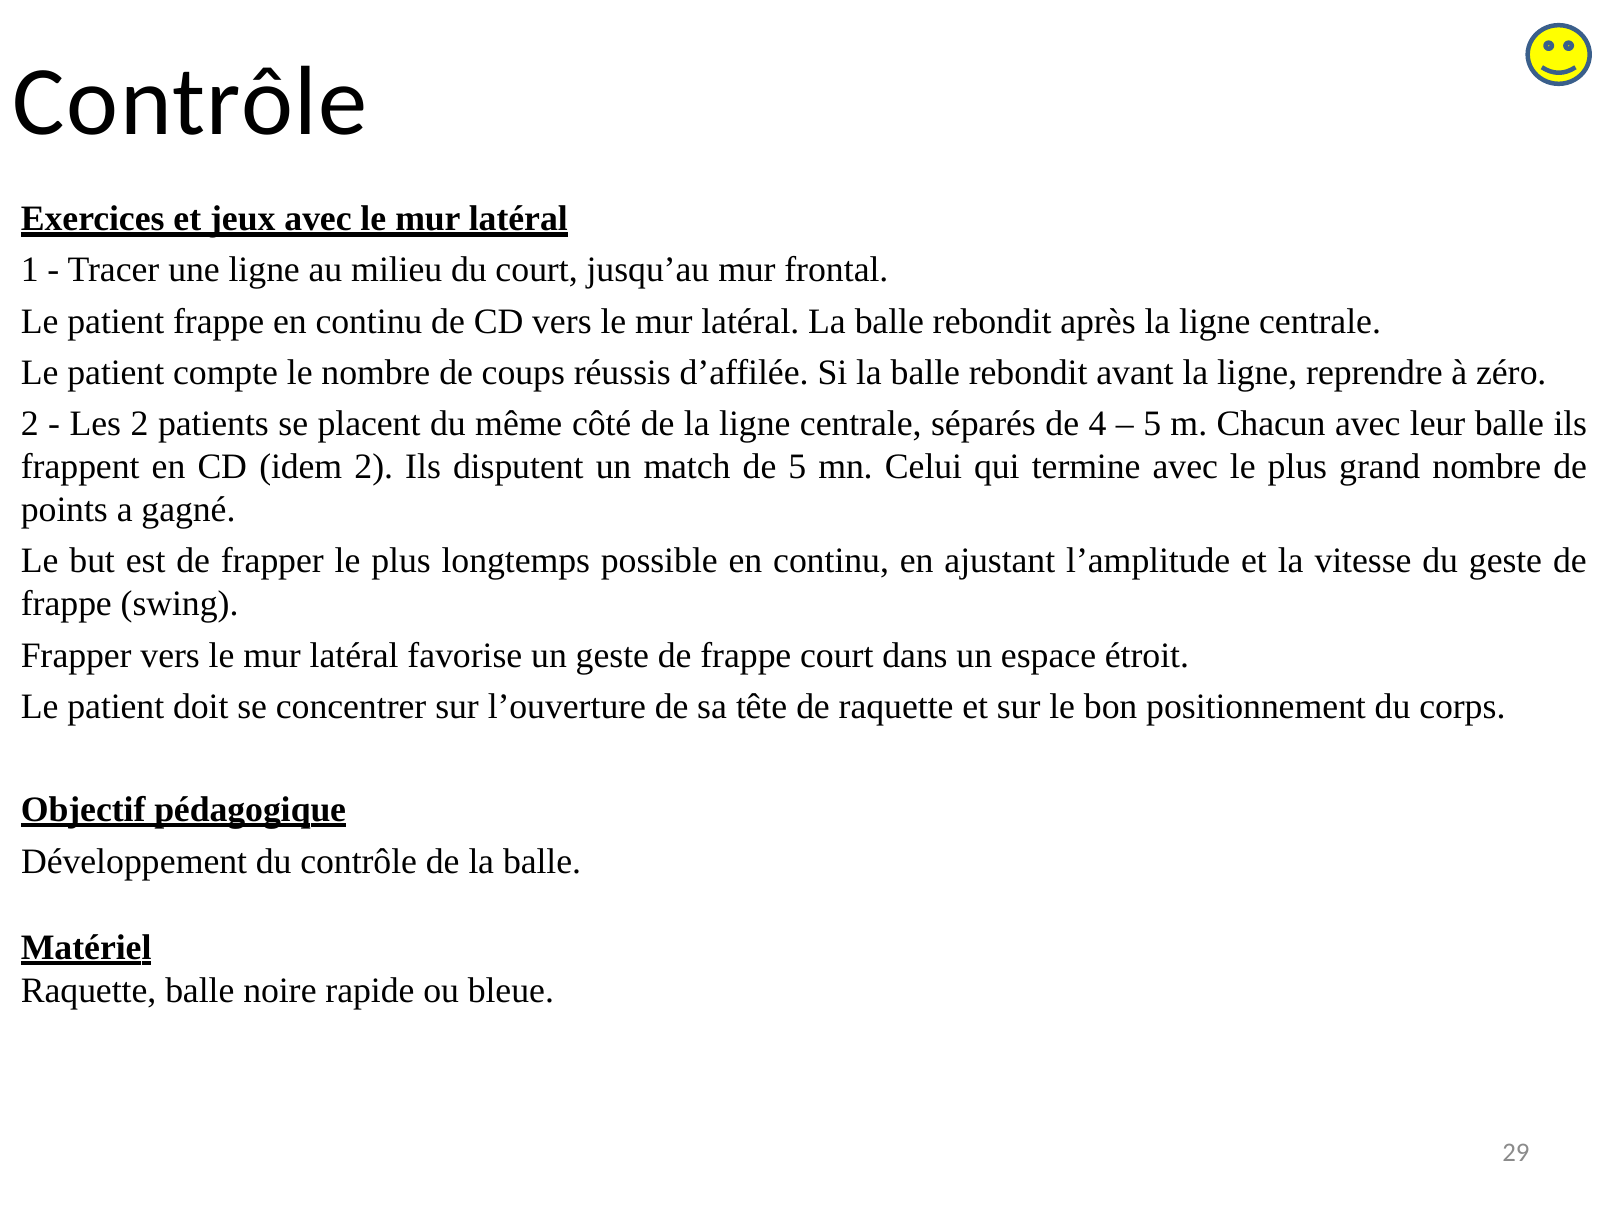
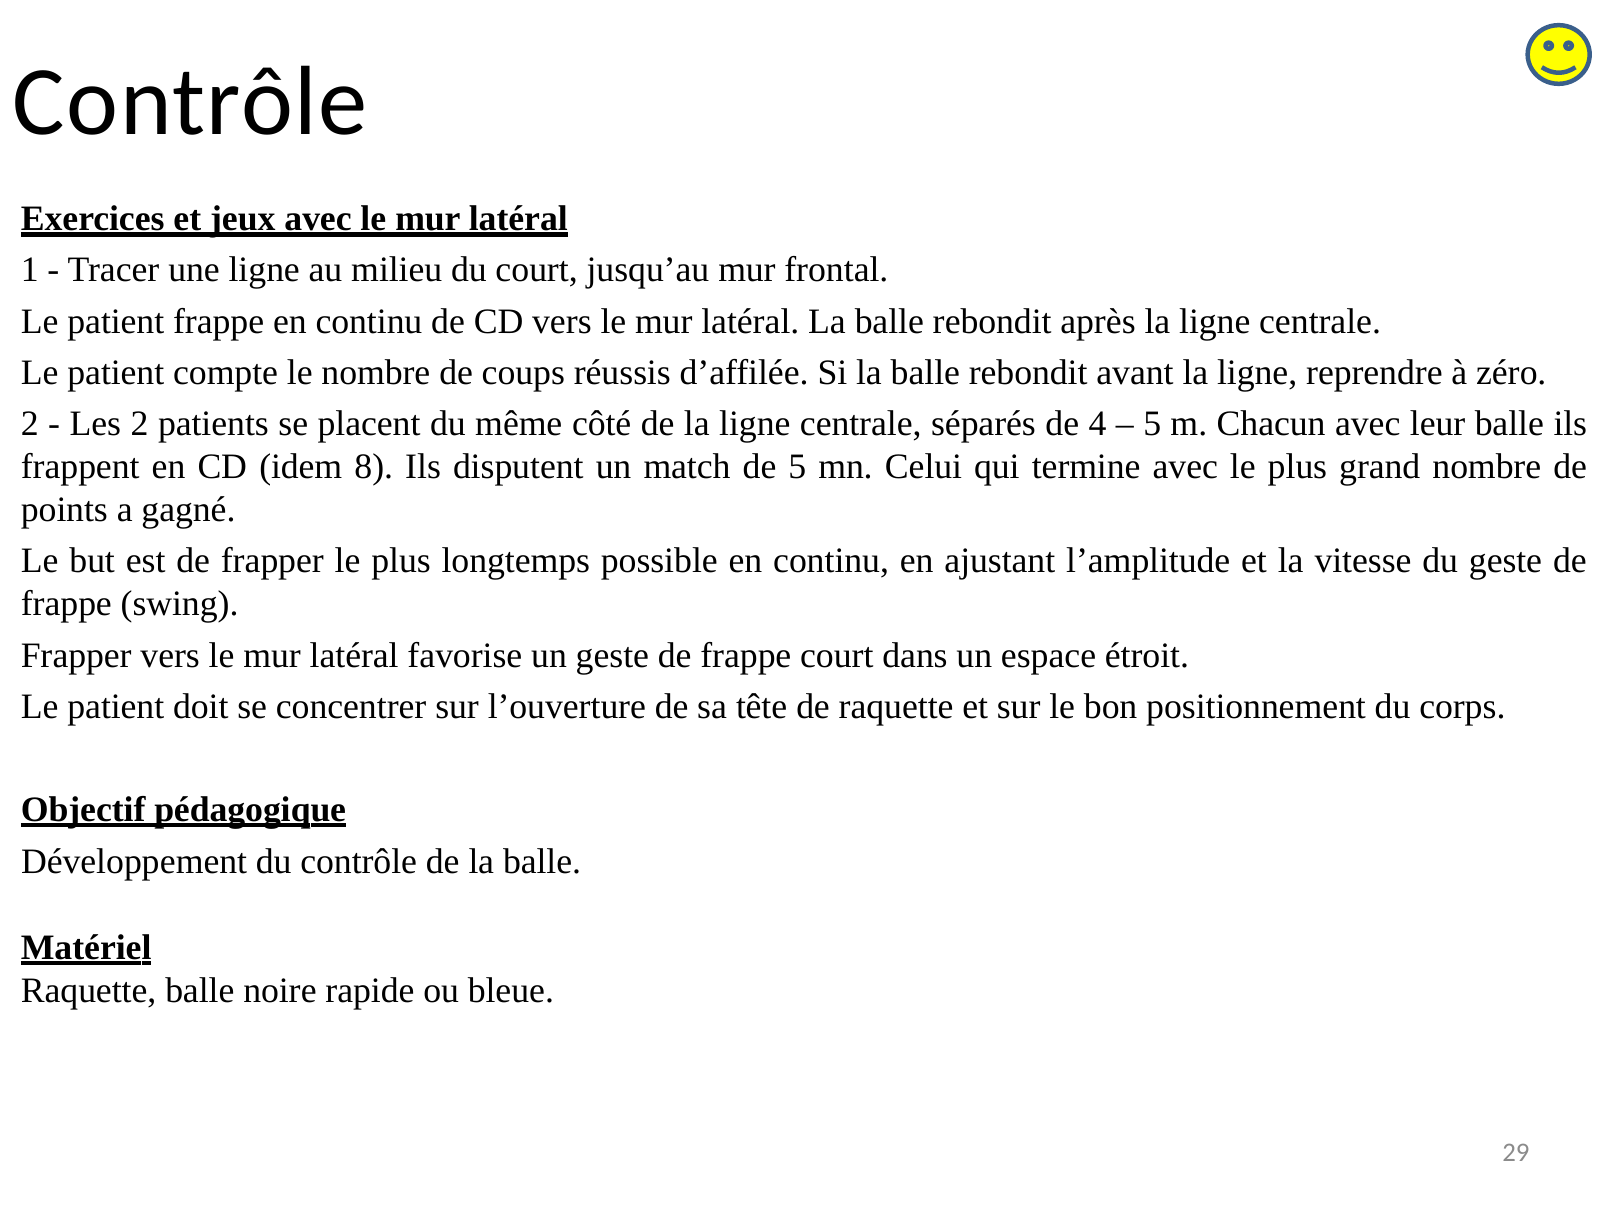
idem 2: 2 -> 8 (374, 467)
